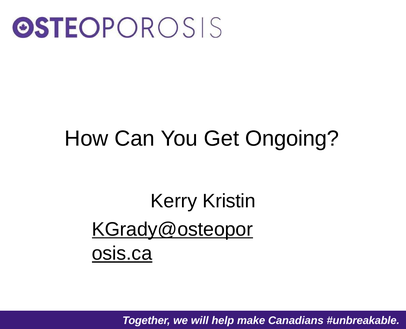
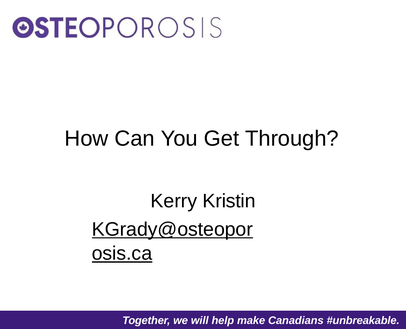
Ongoing: Ongoing -> Through (292, 139)
